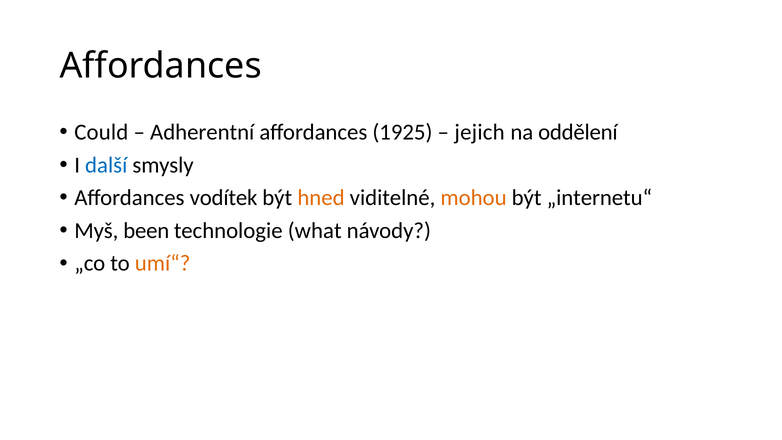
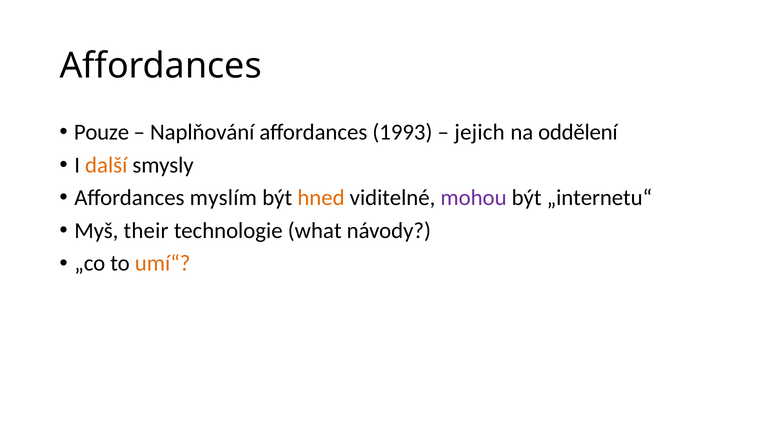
Could: Could -> Pouze (101, 132)
Adherentní: Adherentní -> Naplňování (202, 132)
1925: 1925 -> 1993 (402, 132)
další colour: blue -> orange (106, 165)
vodítek: vodítek -> myslím (223, 198)
mohou colour: orange -> purple (474, 198)
been: been -> their (146, 231)
